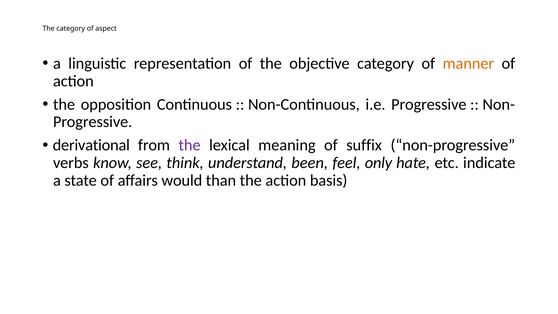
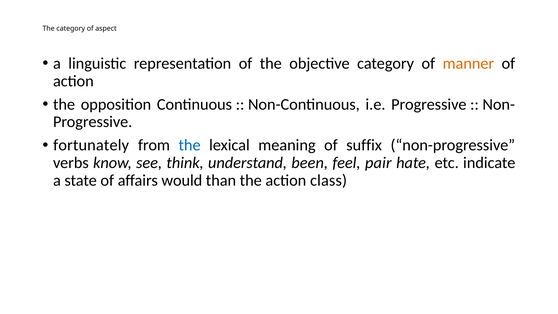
derivational: derivational -> fortunately (91, 145)
the colour: purple -> blue (190, 145)
only: only -> pair (378, 163)
basis: basis -> class (329, 180)
